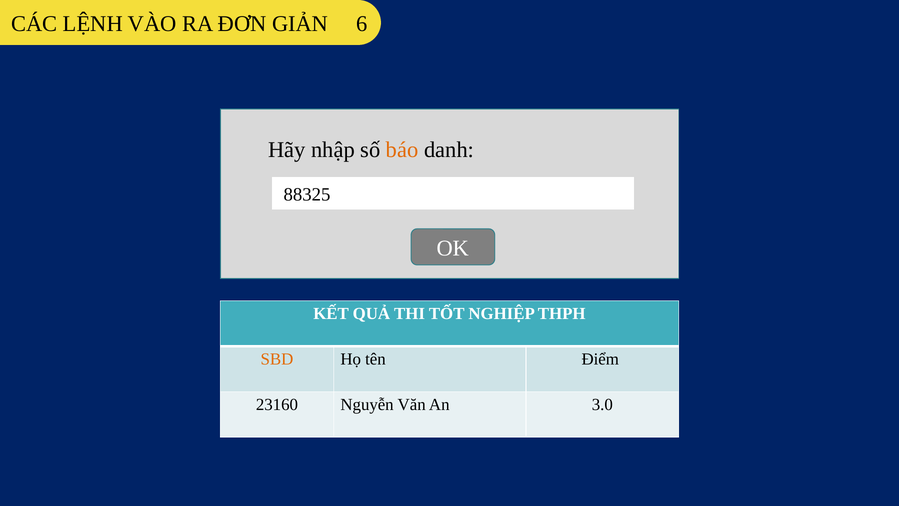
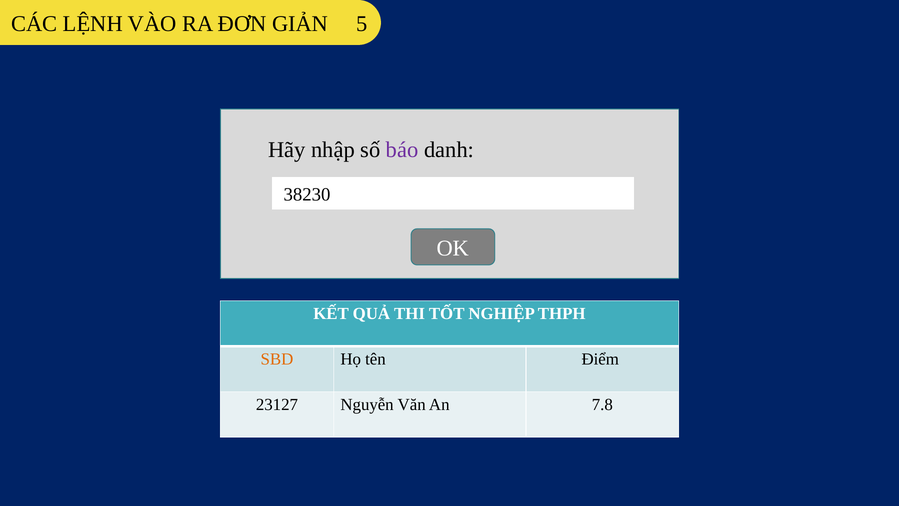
6: 6 -> 5 (362, 24)
báo colour: orange -> purple (402, 150)
88325: 88325 -> 38230 (307, 194)
23160: 23160 -> 23127 (277, 404)
3.0: 3.0 -> 7.8 (602, 404)
